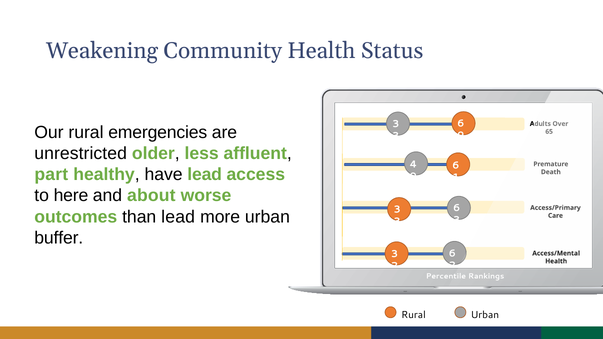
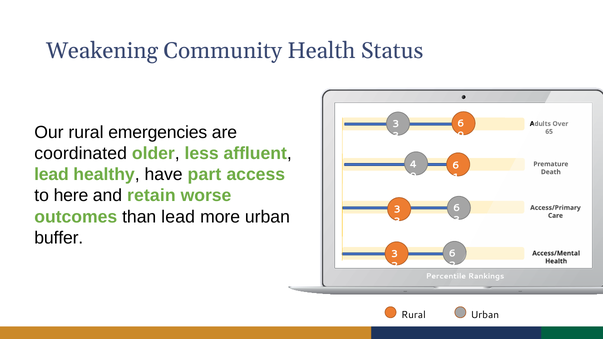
unrestricted: unrestricted -> coordinated (81, 153)
part: part -> lead (51, 175)
have lead: lead -> part (204, 175)
about: about -> retain (151, 196)
